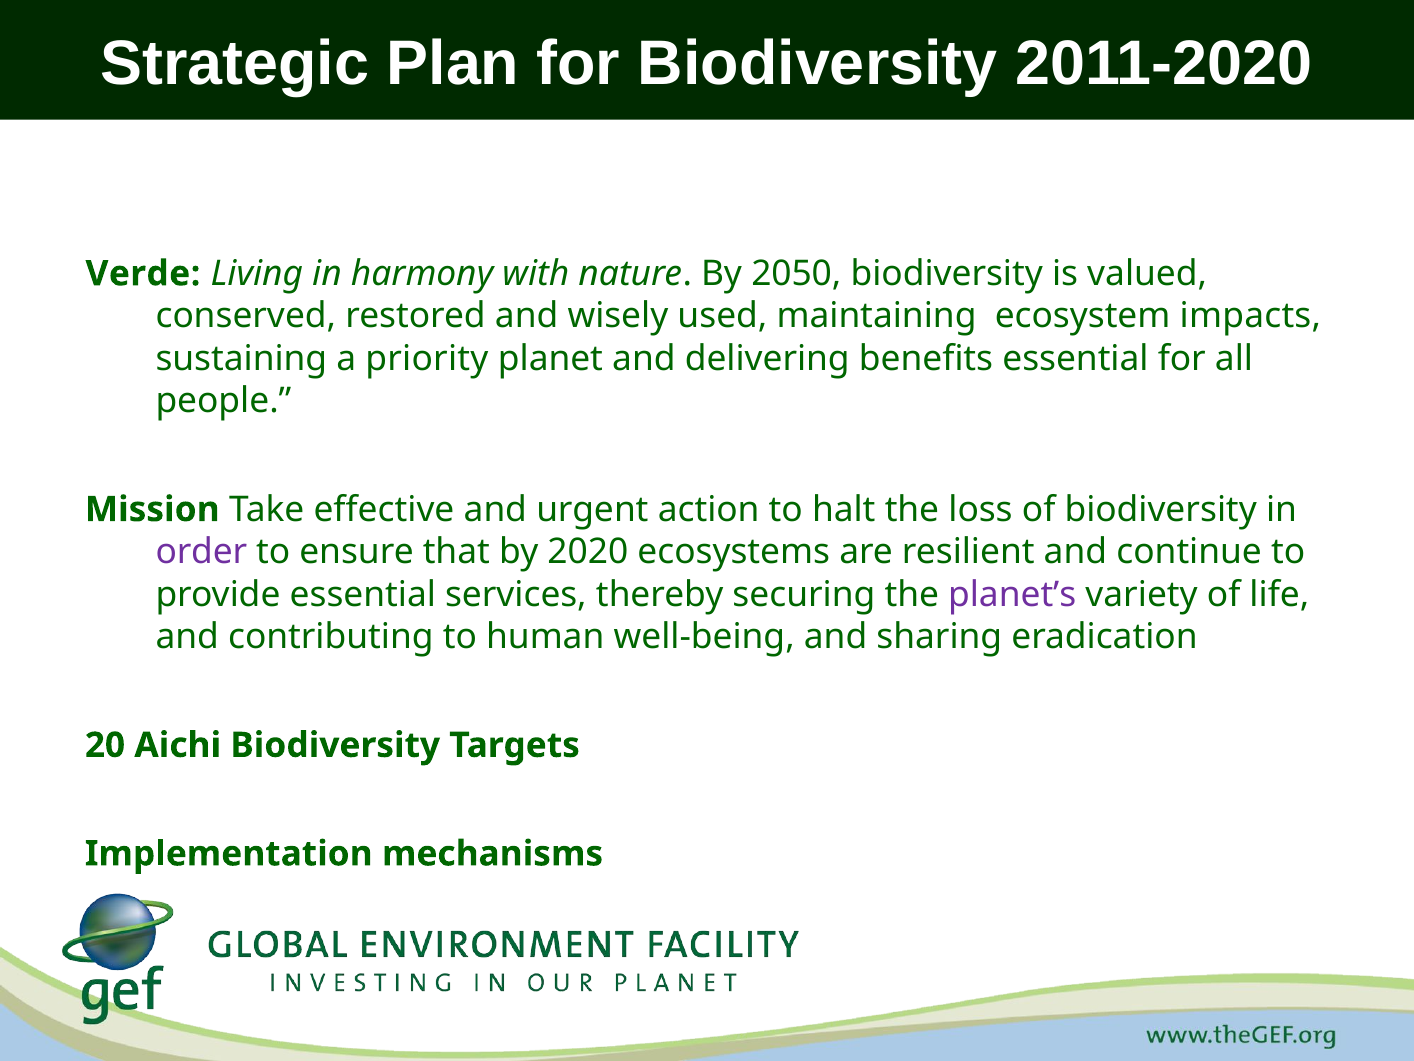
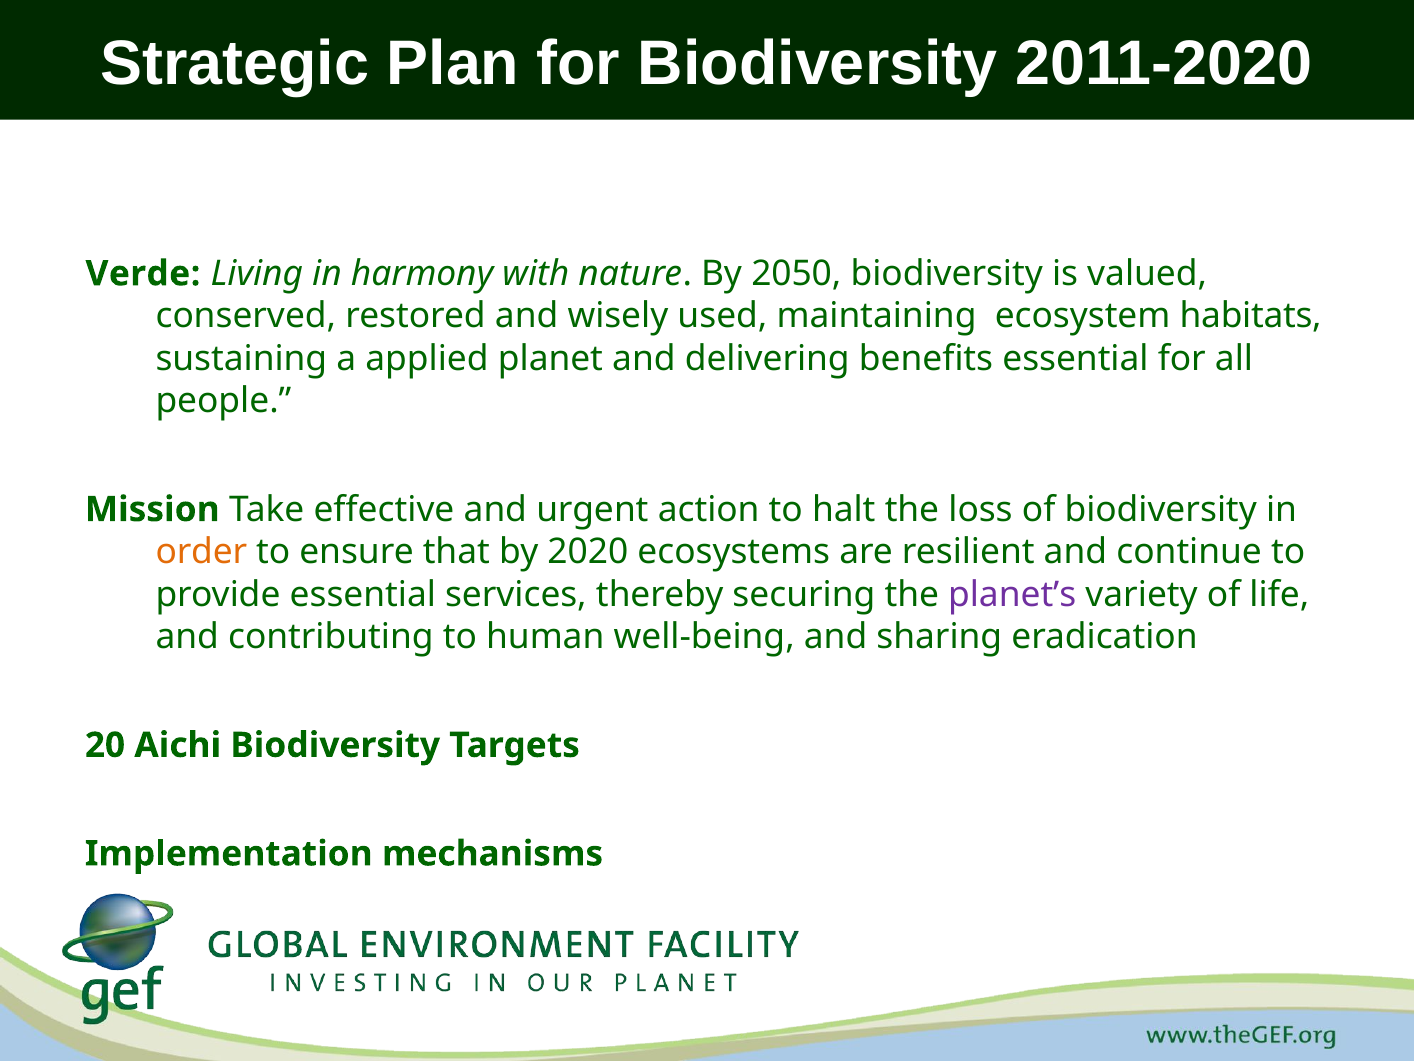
impacts: impacts -> habitats (1251, 316)
priority: priority -> applied (427, 358)
order colour: purple -> orange (201, 552)
